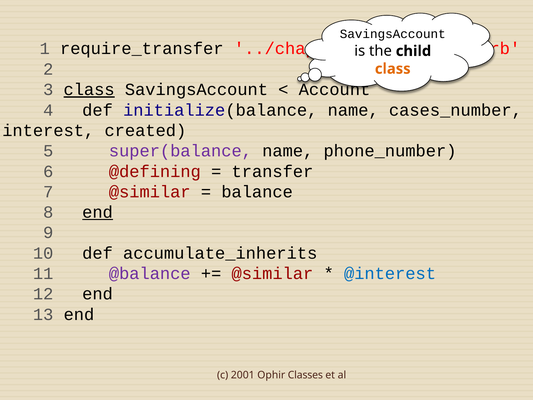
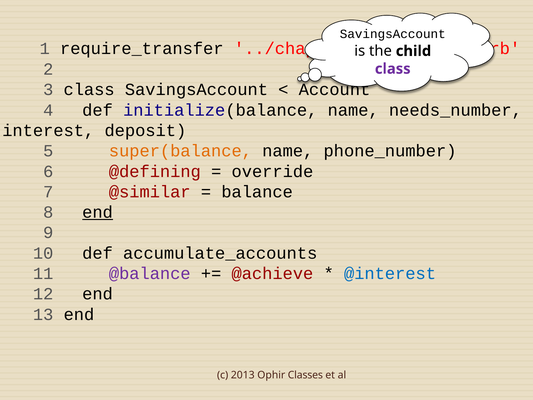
class colour: orange -> purple (393, 69)
class underline: present -> none (89, 90)
cases_number: cases_number -> needs_number (455, 110)
created: created -> deposit (145, 130)
super(balance colour: purple -> orange (180, 151)
transfer: transfer -> override (272, 171)
accumulate_inherits: accumulate_inherits -> accumulate_accounts (220, 253)
@similar: @similar -> @achieve (272, 273)
2001: 2001 -> 2013 (243, 375)
